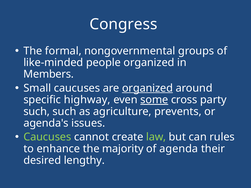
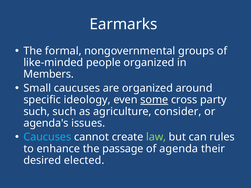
Congress: Congress -> Earmarks (123, 24)
organized underline: present -> none (147, 88)
highway: highway -> ideology (87, 100)
prevents: prevents -> consider (178, 112)
Caucuses colour: light green -> light blue (47, 137)
majority: majority -> passage (123, 149)
lengthy: lengthy -> elected (84, 161)
